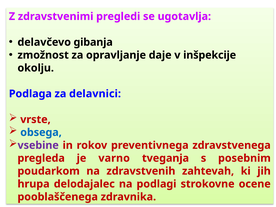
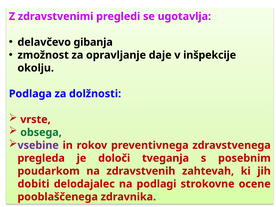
delavnici: delavnici -> dolžnosti (95, 94)
obsega colour: blue -> green (41, 132)
varno: varno -> določi (114, 158)
hrupa: hrupa -> dobiti (34, 184)
